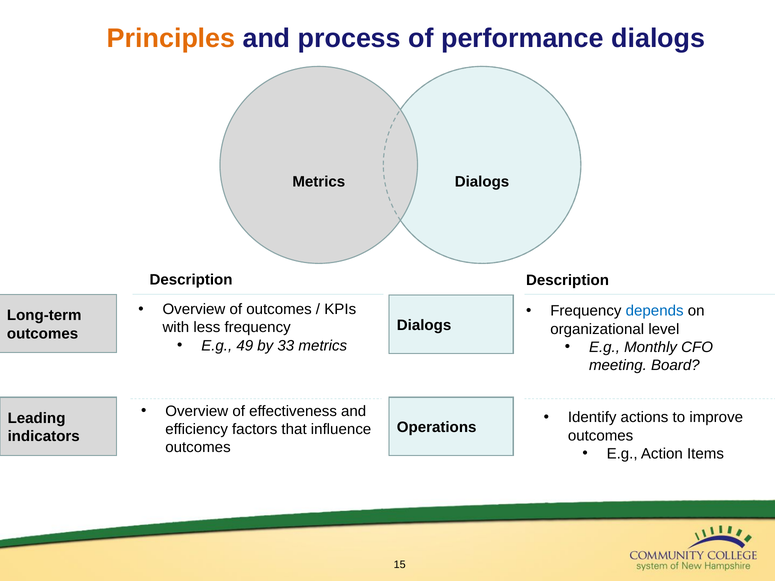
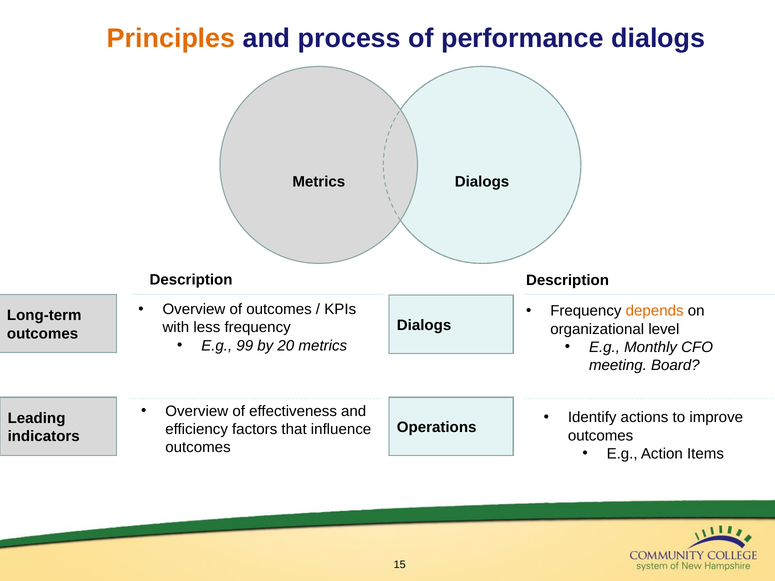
depends colour: blue -> orange (655, 311)
49: 49 -> 99 (245, 346)
33: 33 -> 20 (286, 346)
